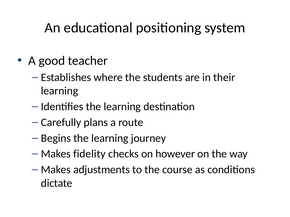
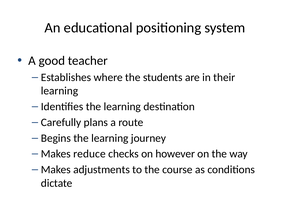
fidelity: fidelity -> reduce (89, 154)
